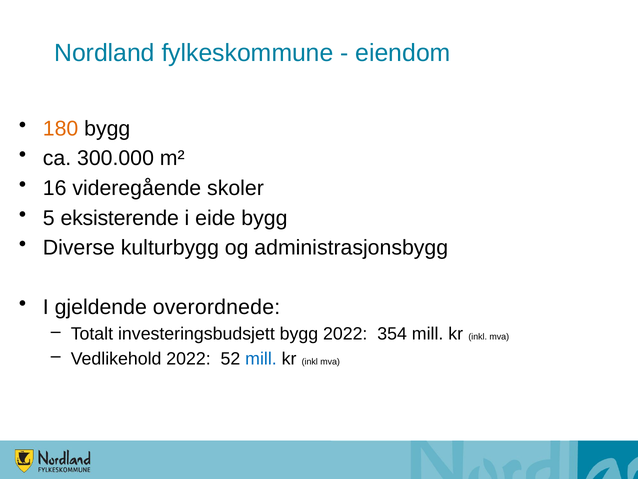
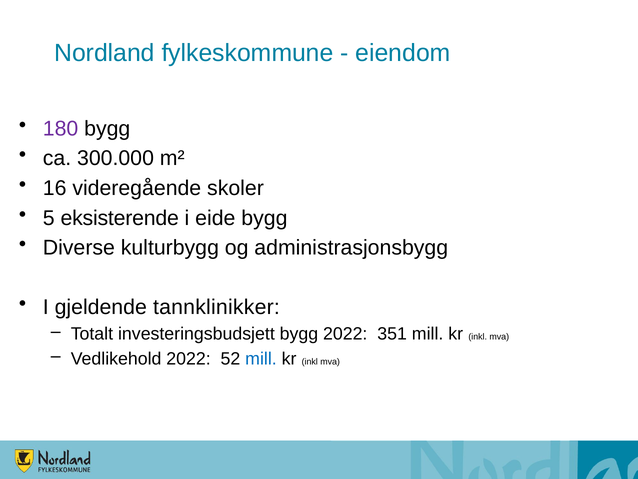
180 colour: orange -> purple (61, 128)
overordnede: overordnede -> tannklinikker (216, 307)
354: 354 -> 351 (392, 334)
